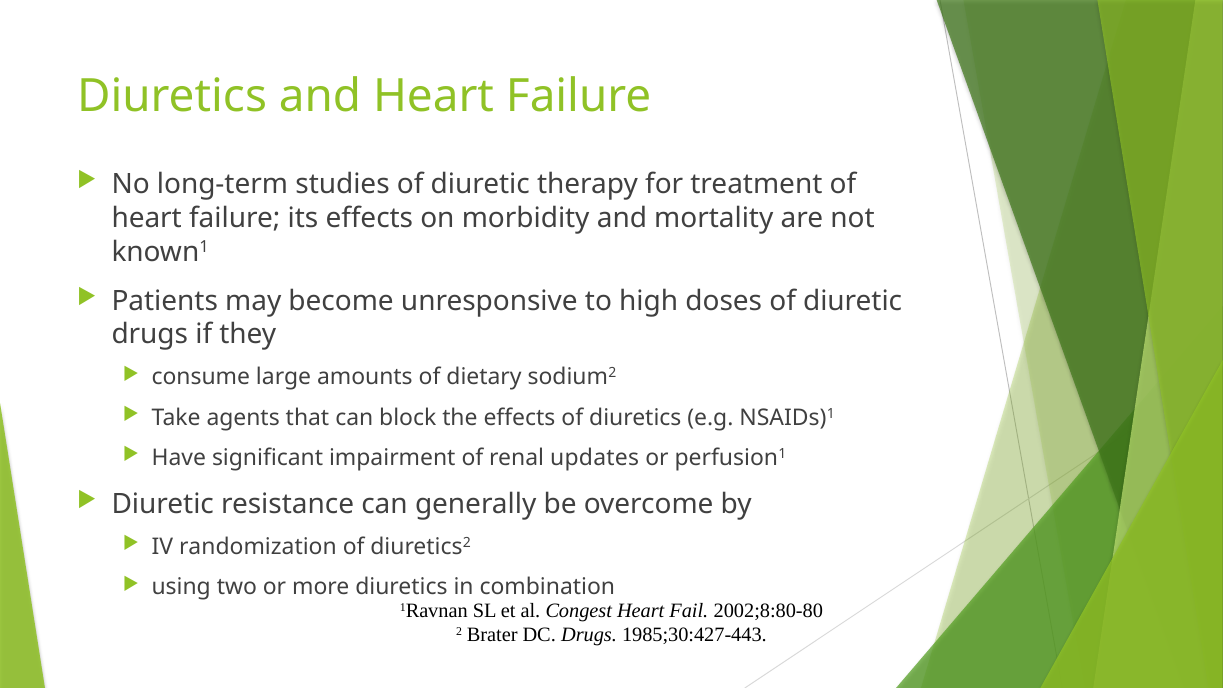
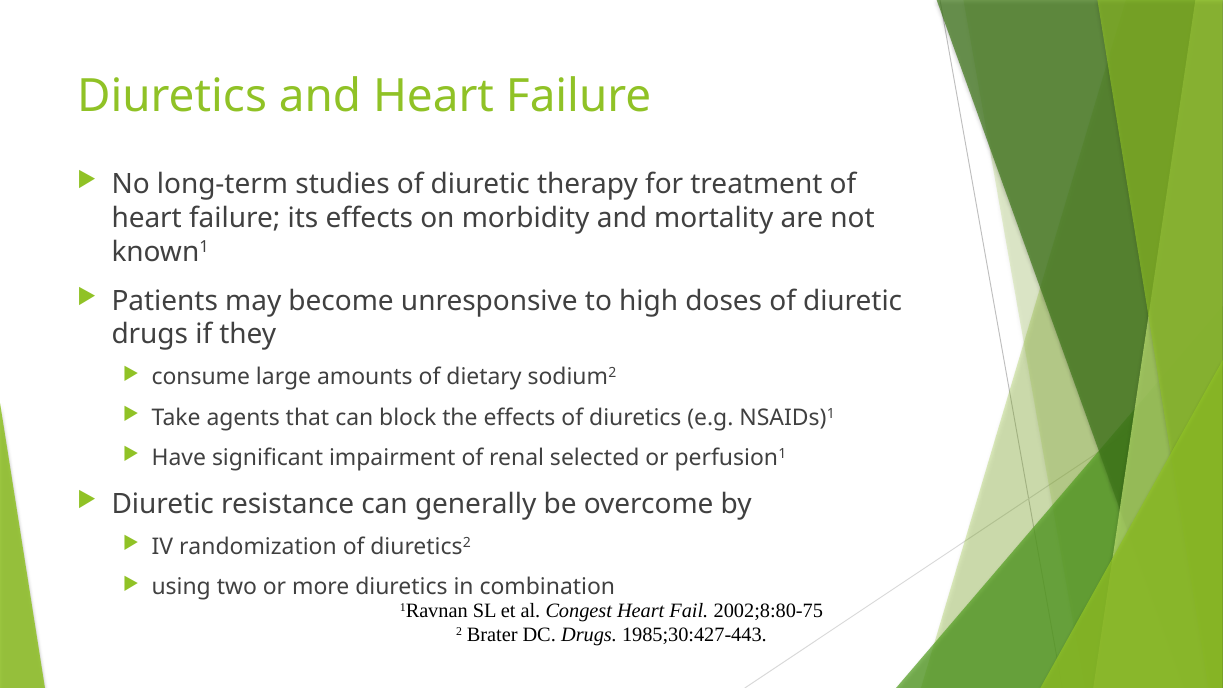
updates: updates -> selected (595, 458)
2002;8:80-80: 2002;8:80-80 -> 2002;8:80-75 (768, 610)
